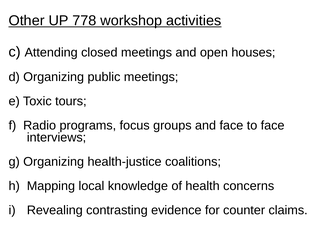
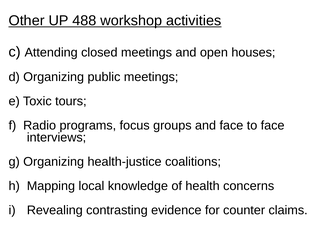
778: 778 -> 488 (84, 21)
